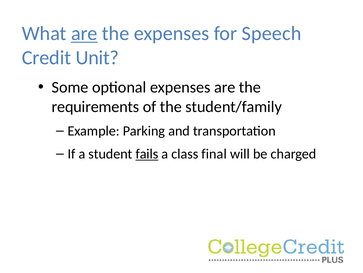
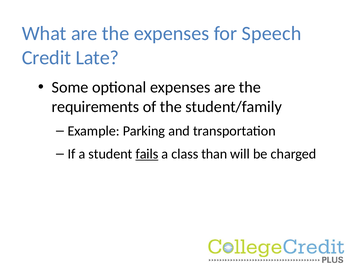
are underline: present -> none (84, 33)
Unit: Unit -> Late (97, 58)
final: final -> than (214, 154)
